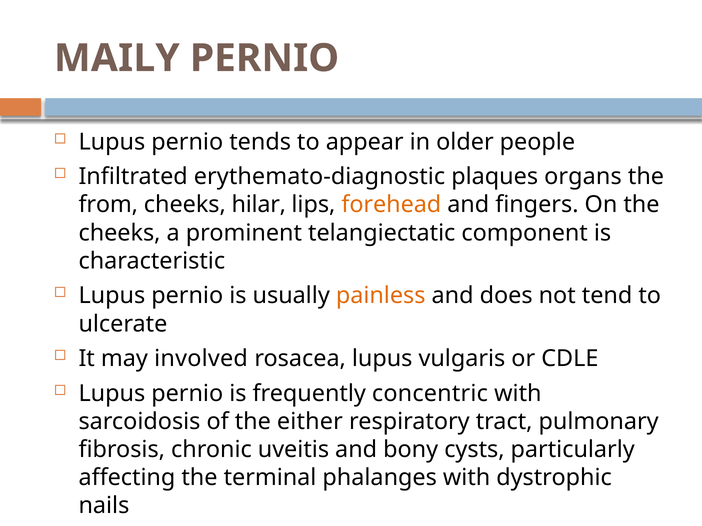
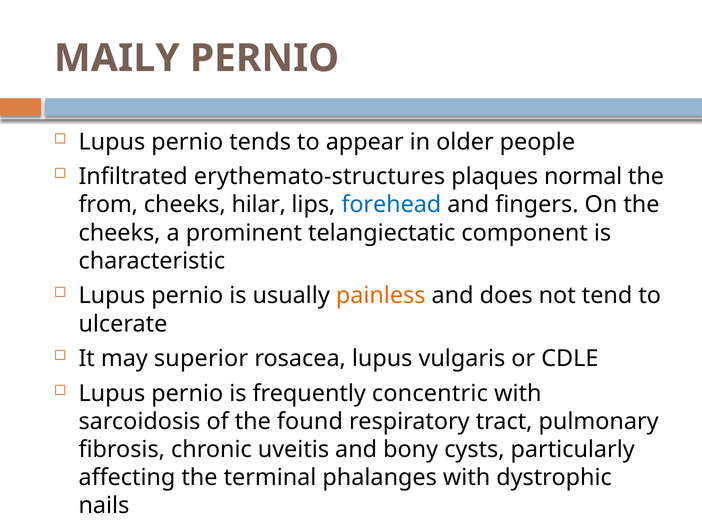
erythemato-diagnostic: erythemato-diagnostic -> erythemato-structures (319, 177)
organs: organs -> normal (583, 177)
forehead colour: orange -> blue (391, 205)
involved: involved -> superior (201, 359)
either: either -> found (310, 422)
